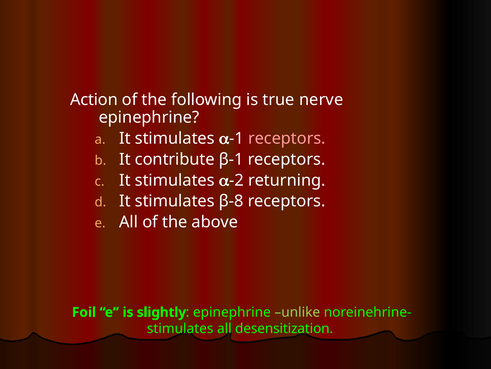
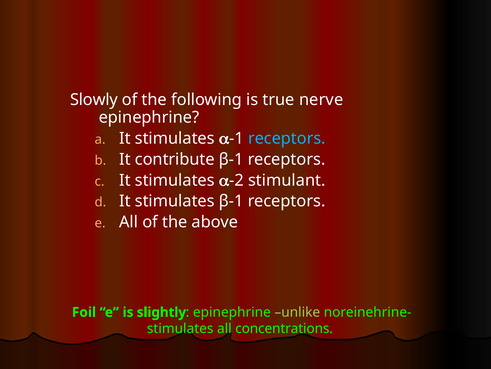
Action: Action -> Slowly (94, 99)
receptors colour: pink -> light blue (287, 138)
returning: returning -> stimulant (287, 180)
stimulates β-8: β-8 -> β-1 (231, 201)
desensitization: desensitization -> concentrations (284, 328)
